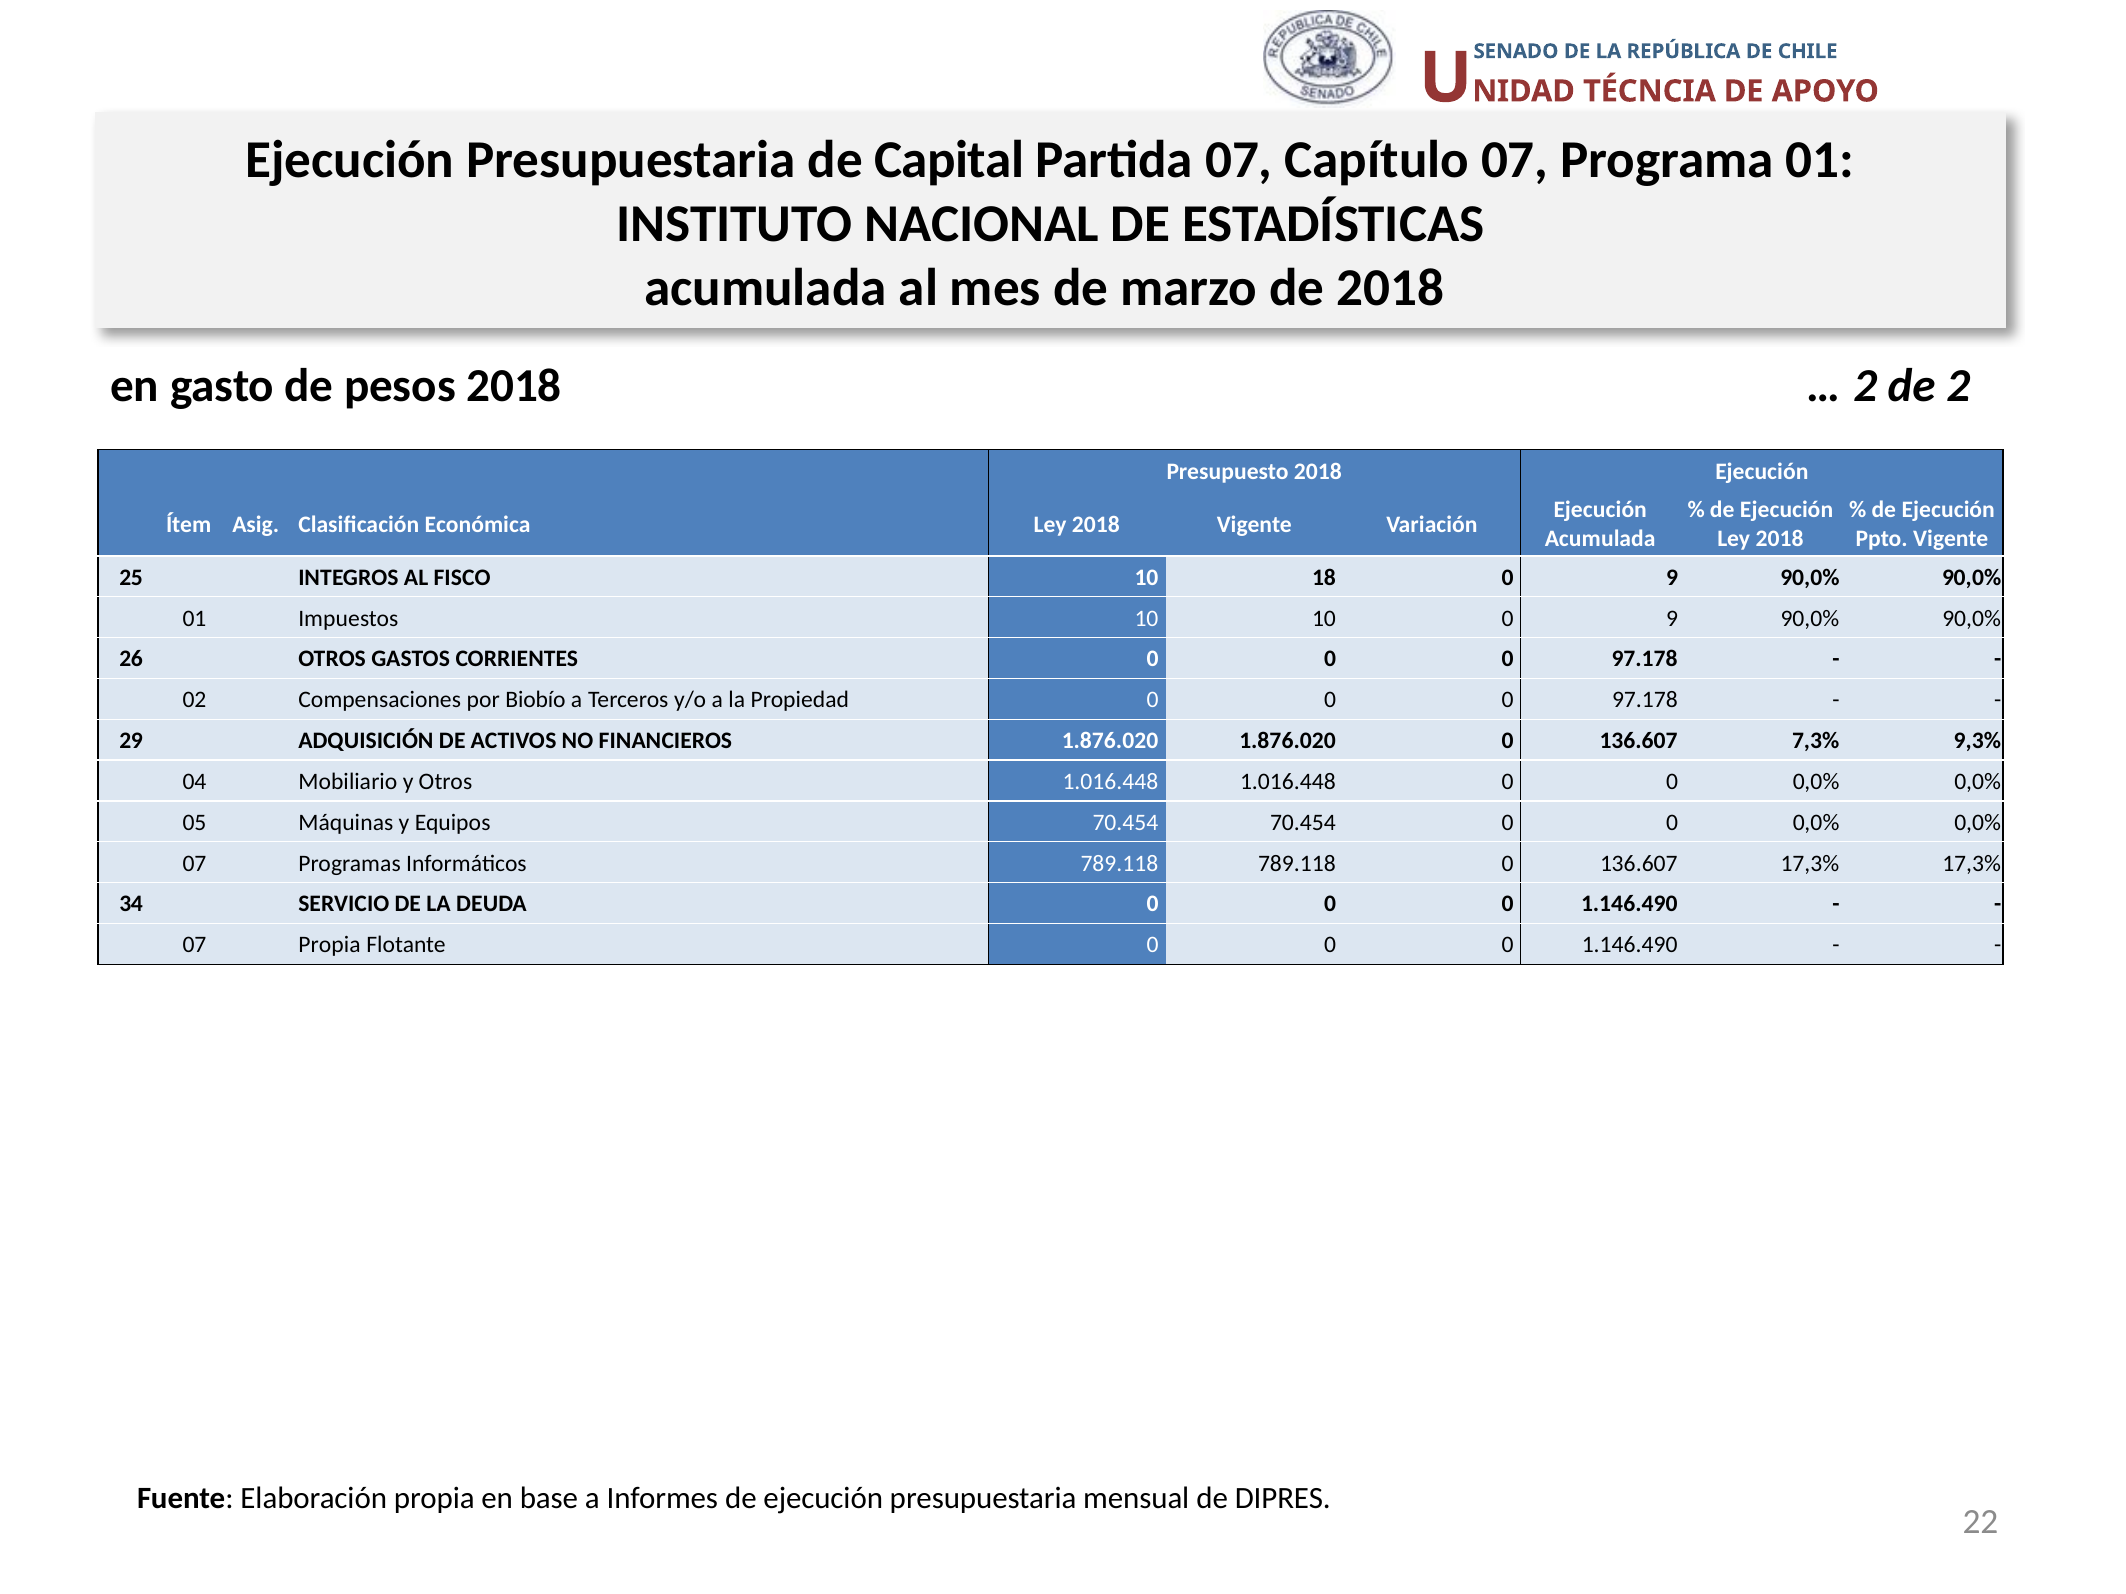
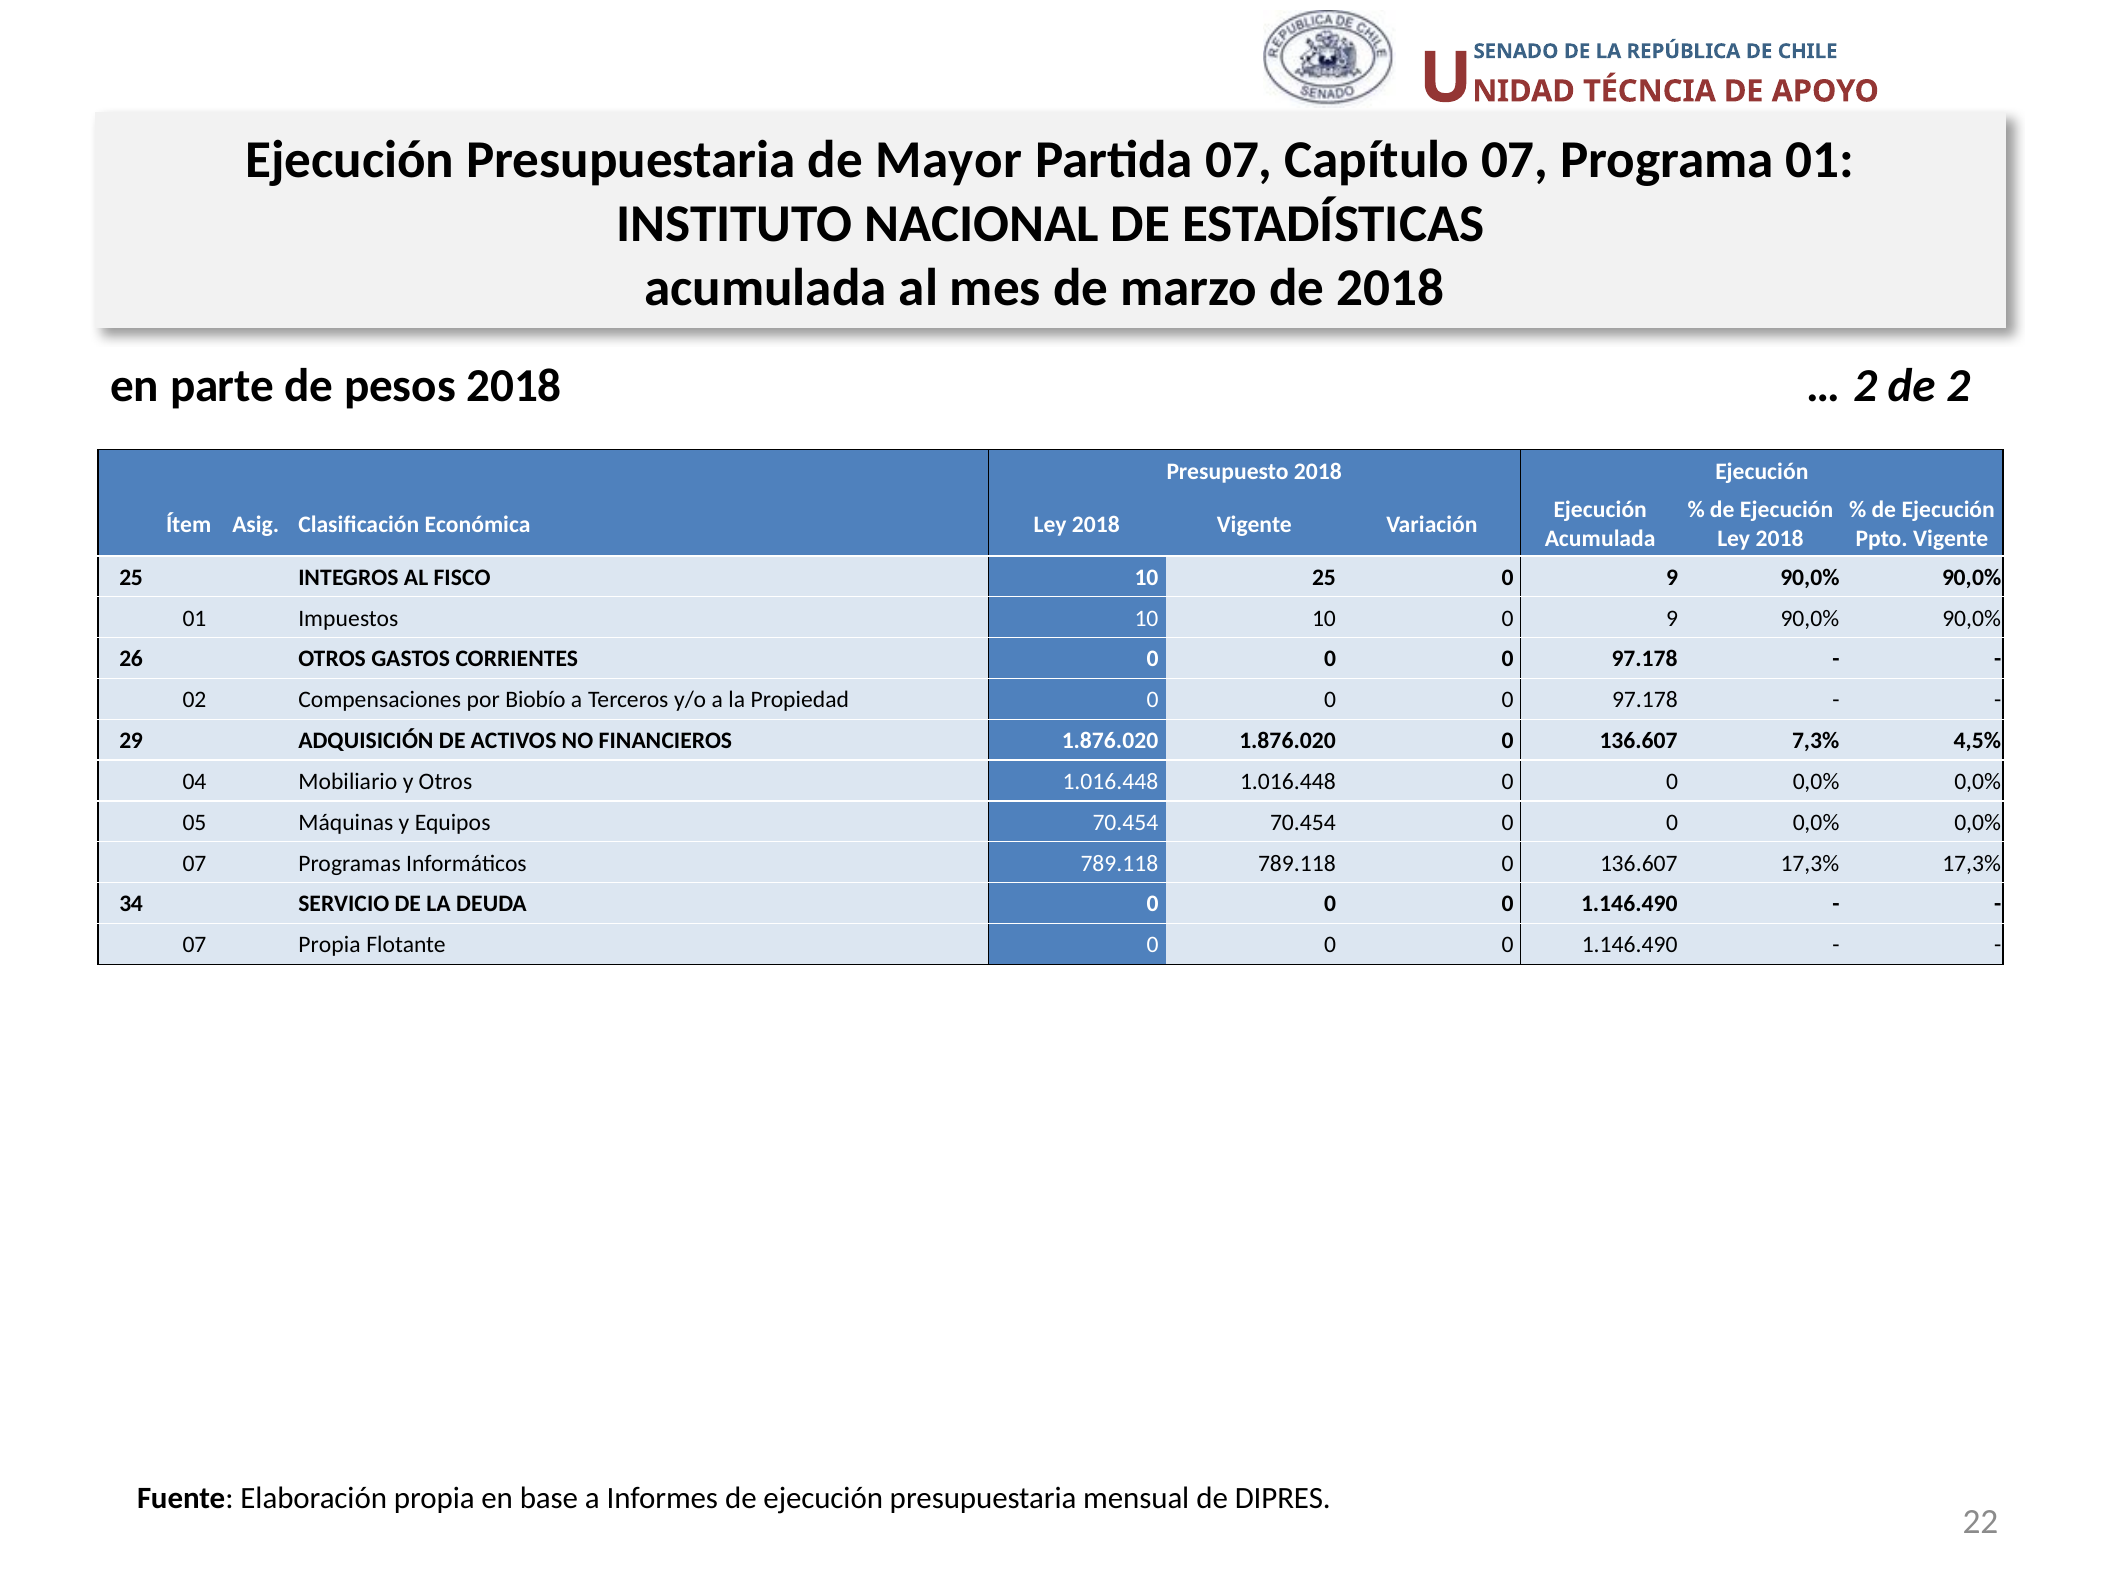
Capital: Capital -> Mayor (949, 160)
gasto: gasto -> parte (222, 386)
10 18: 18 -> 25 (1324, 578)
9,3%: 9,3% -> 4,5% (1977, 741)
